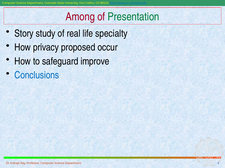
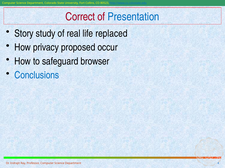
Among: Among -> Correct (80, 17)
Presentation colour: green -> blue (133, 17)
specialty: specialty -> replaced (111, 34)
improve: improve -> browser (95, 62)
